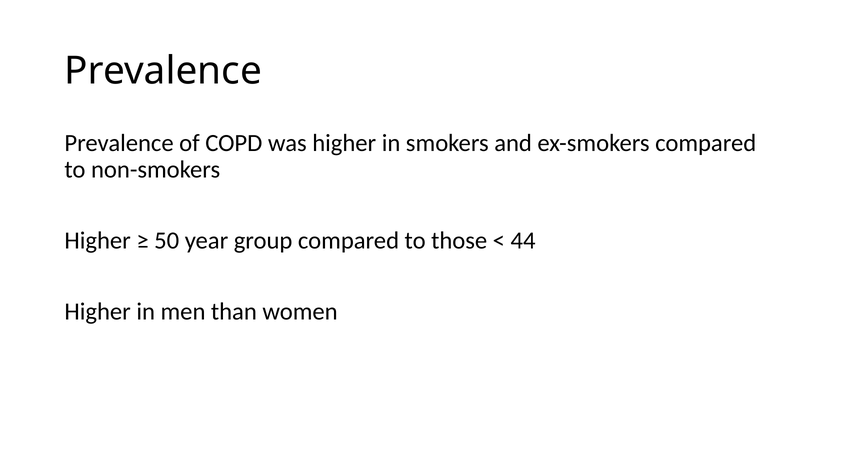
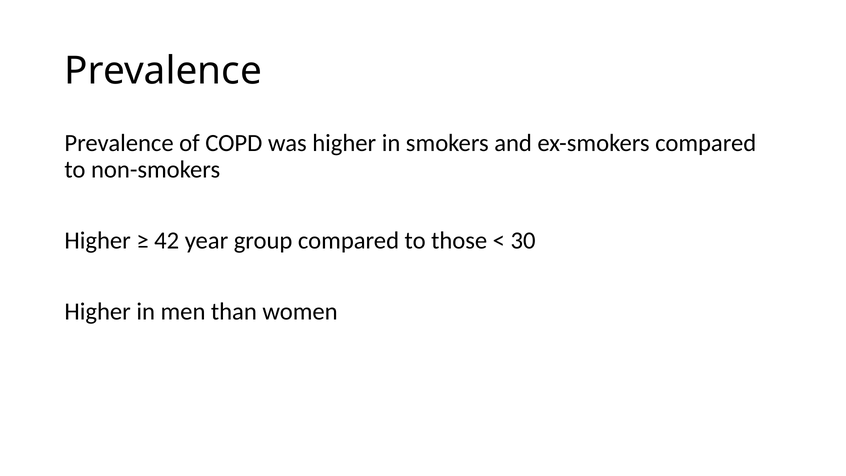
50: 50 -> 42 (167, 241)
44: 44 -> 30 (523, 241)
